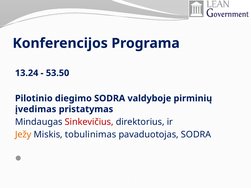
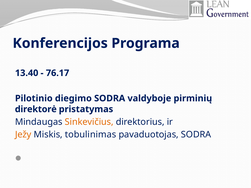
13.24: 13.24 -> 13.40 (27, 73)
53.50: 53.50 -> 76.17 (58, 73)
įvedimas: įvedimas -> direktorė (36, 109)
Sinkevičius colour: red -> orange (89, 122)
